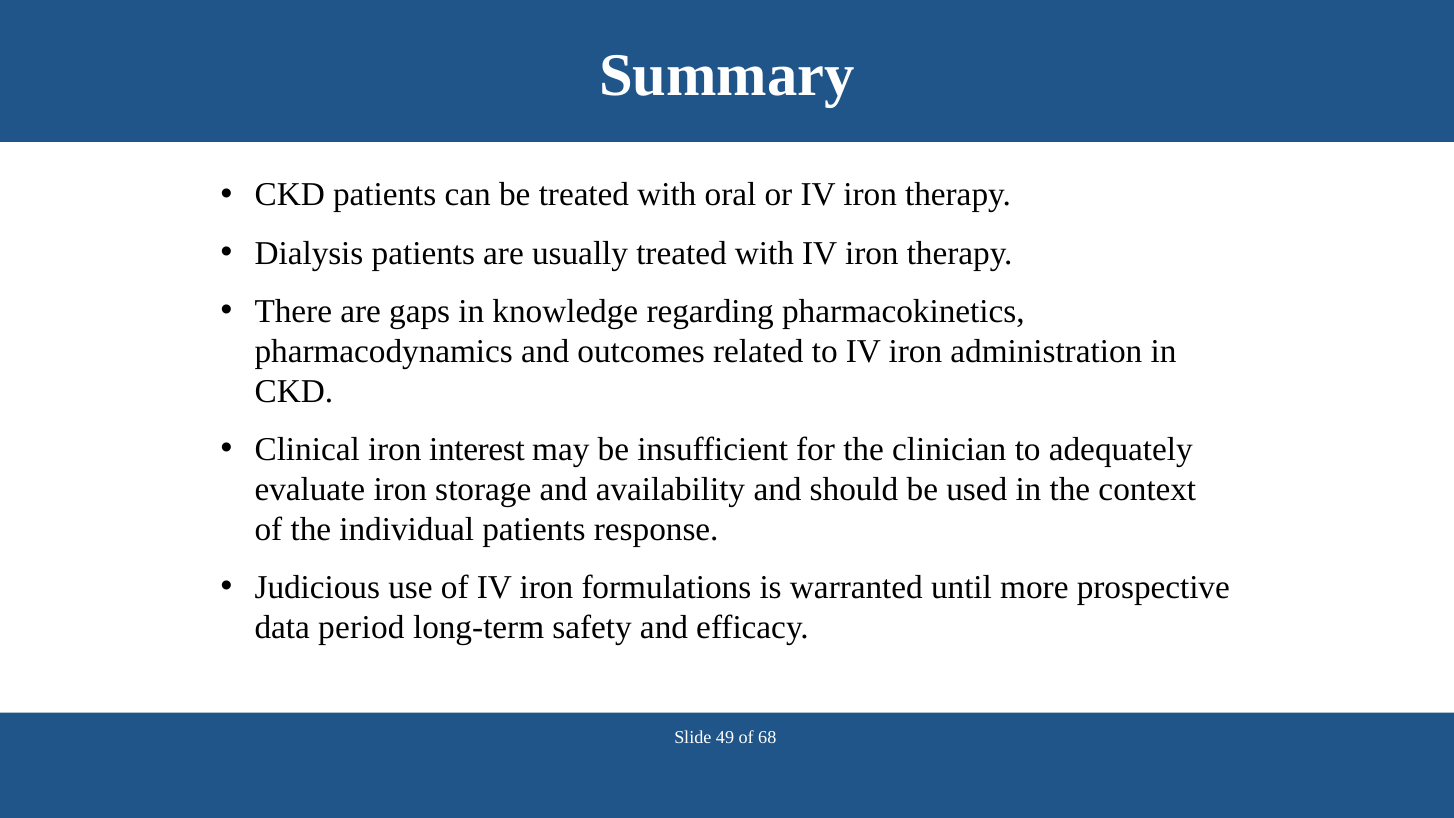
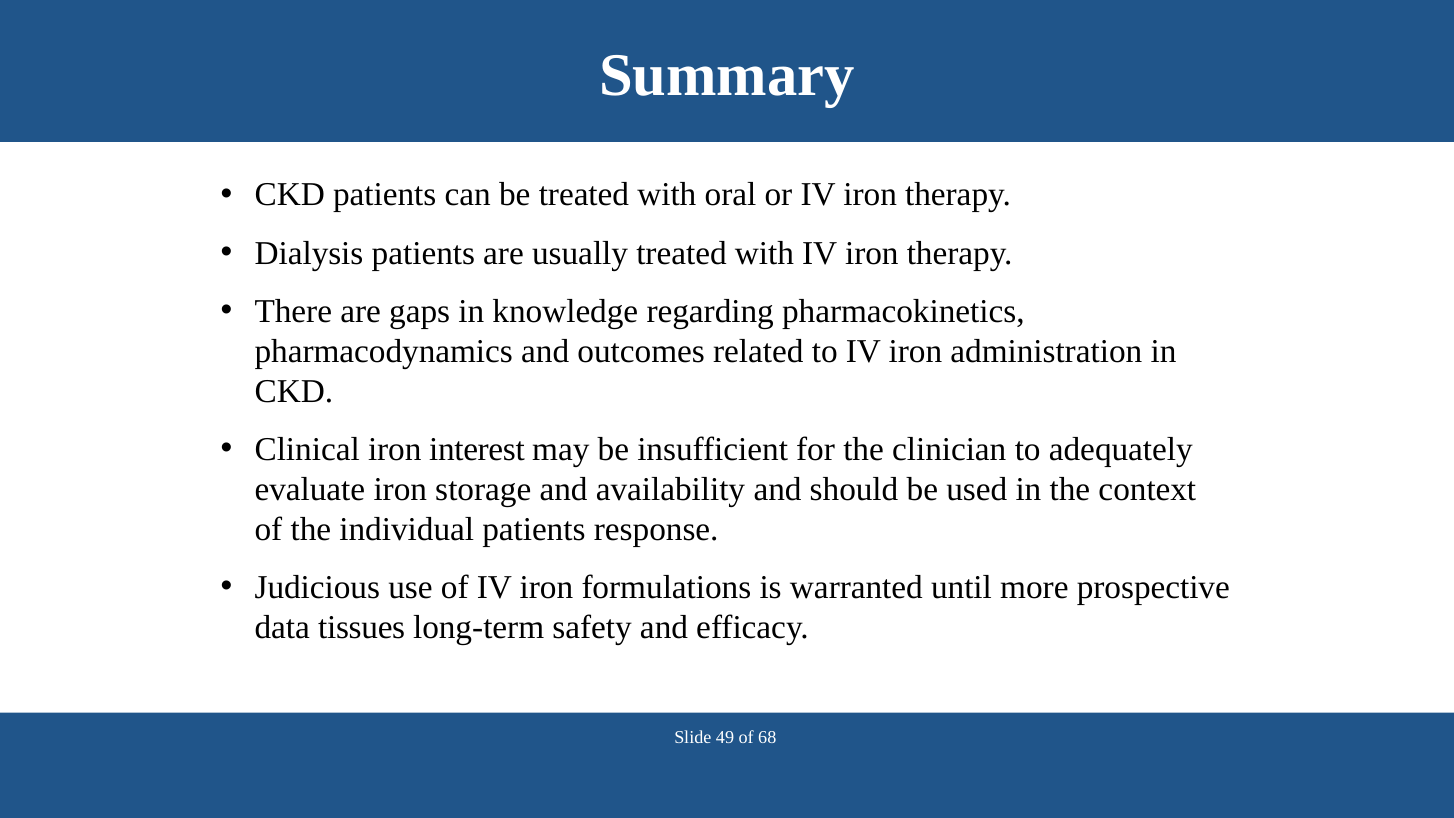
period: period -> tissues (362, 627)
